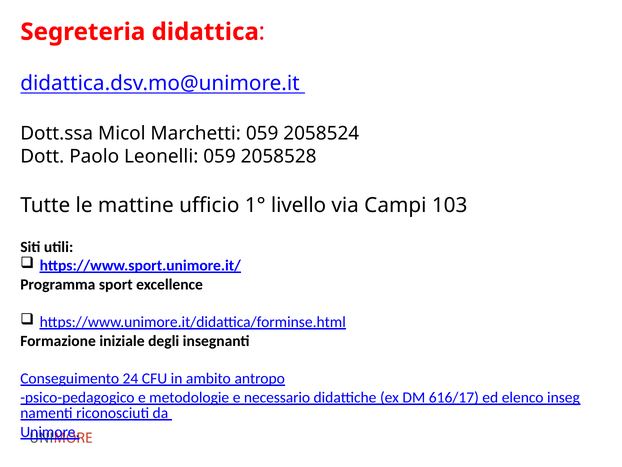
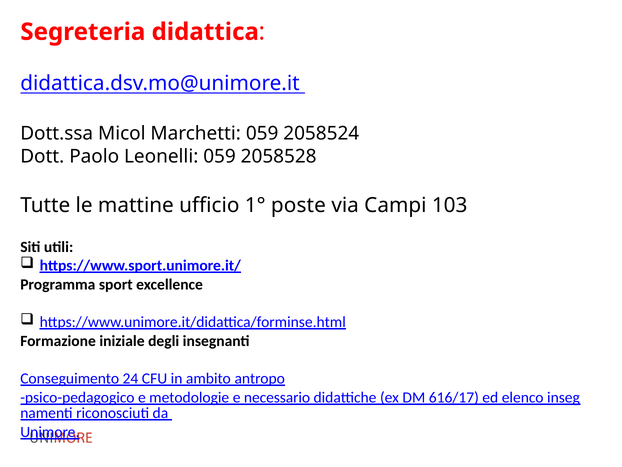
livello: livello -> poste (298, 205)
